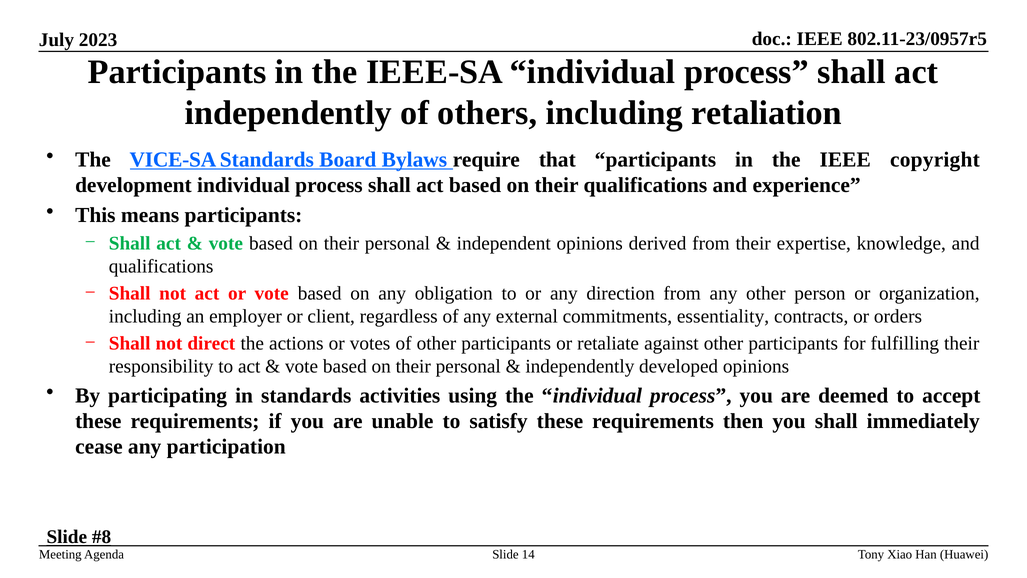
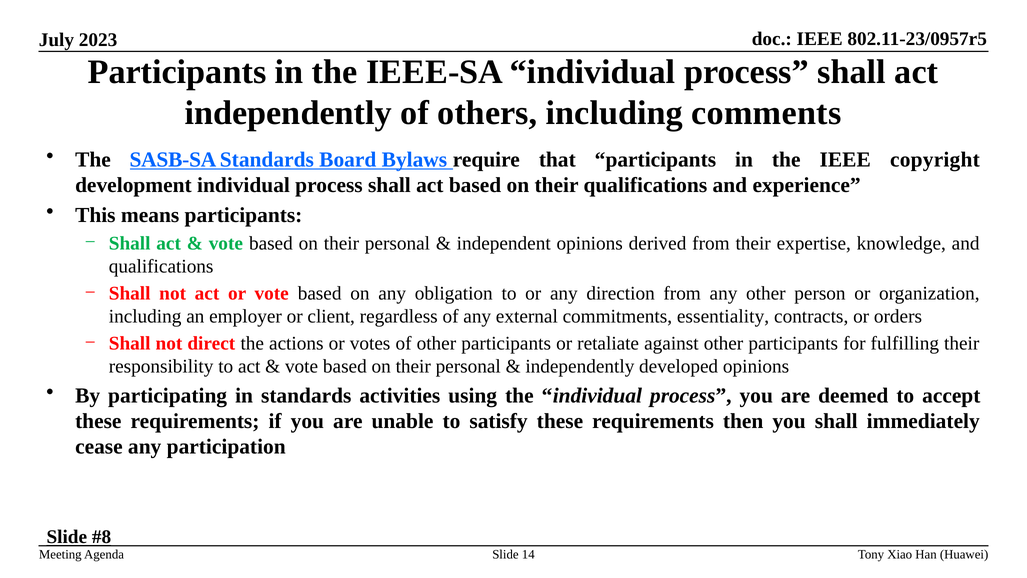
retaliation: retaliation -> comments (766, 113)
VICE-SA: VICE-SA -> SASB-SA (173, 159)
